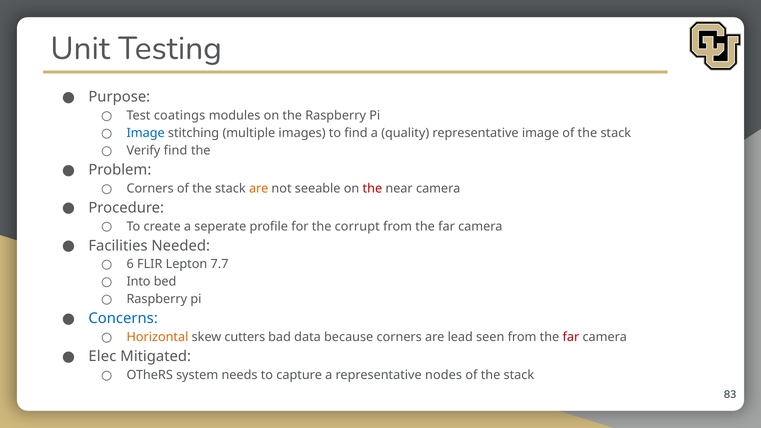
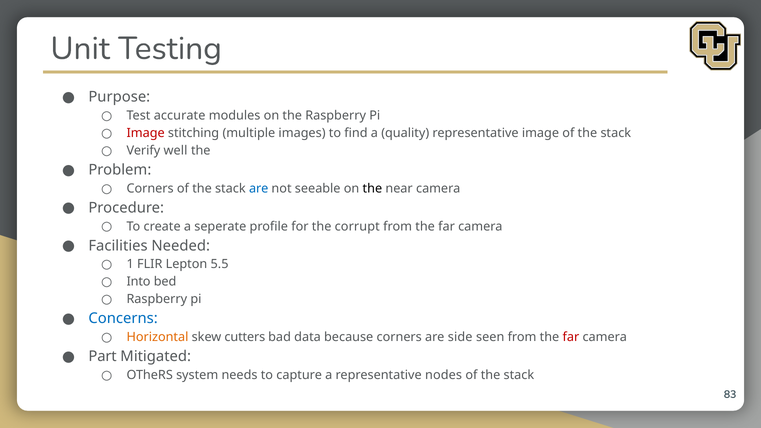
coatings: coatings -> accurate (180, 116)
Image colour: blue -> red (146, 133)
Verify find: find -> well (176, 151)
are colour: orange -> blue (259, 189)
the colour: red -> black (372, 189)
6: 6 -> 1 (130, 264)
7.7: 7.7 -> 5.5 (220, 264)
lead: lead -> side (460, 337)
Elec: Elec -> Part (103, 357)
